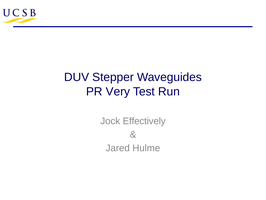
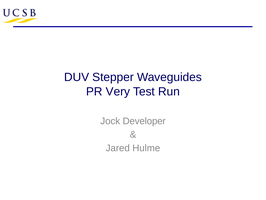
Effectively: Effectively -> Developer (144, 121)
